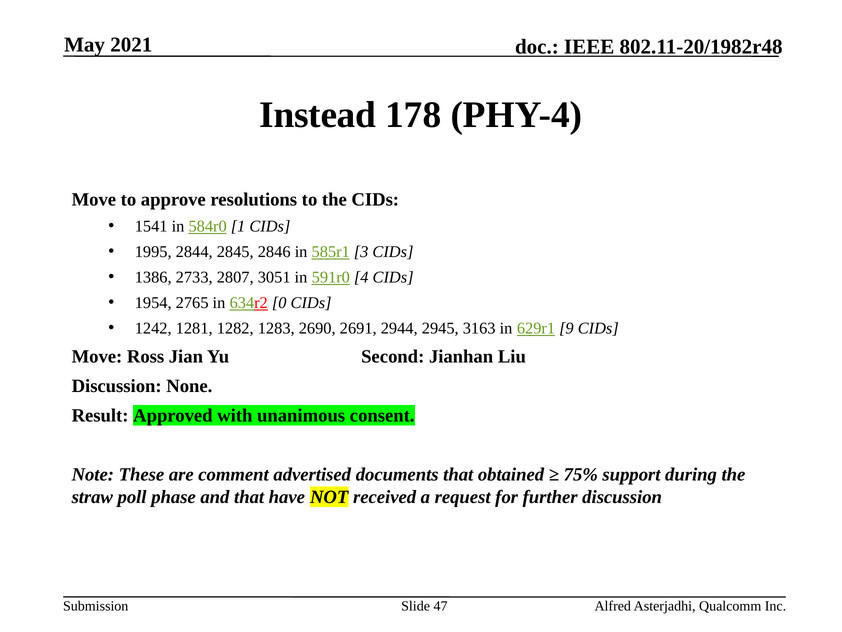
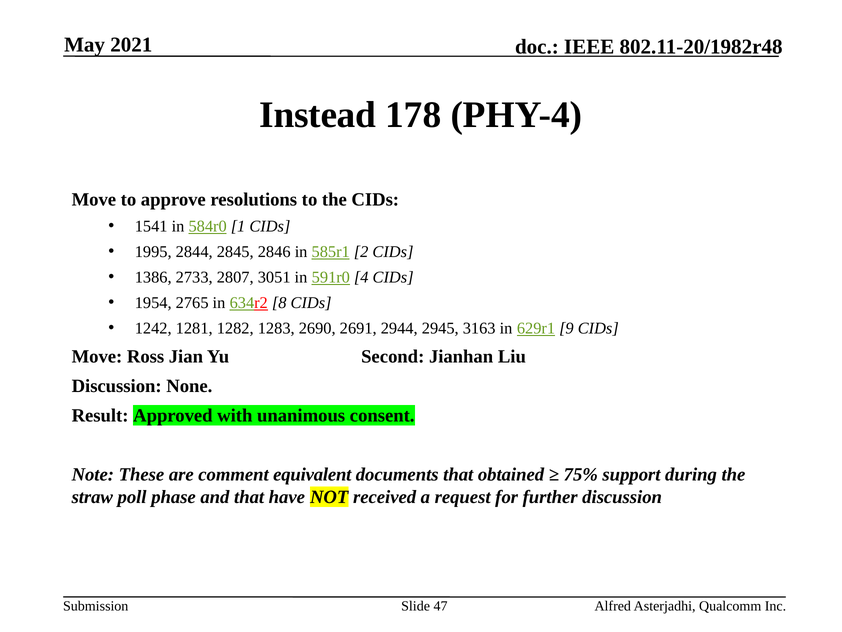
3: 3 -> 2 (361, 251)
0: 0 -> 8 (279, 302)
advertised: advertised -> equivalent (312, 474)
